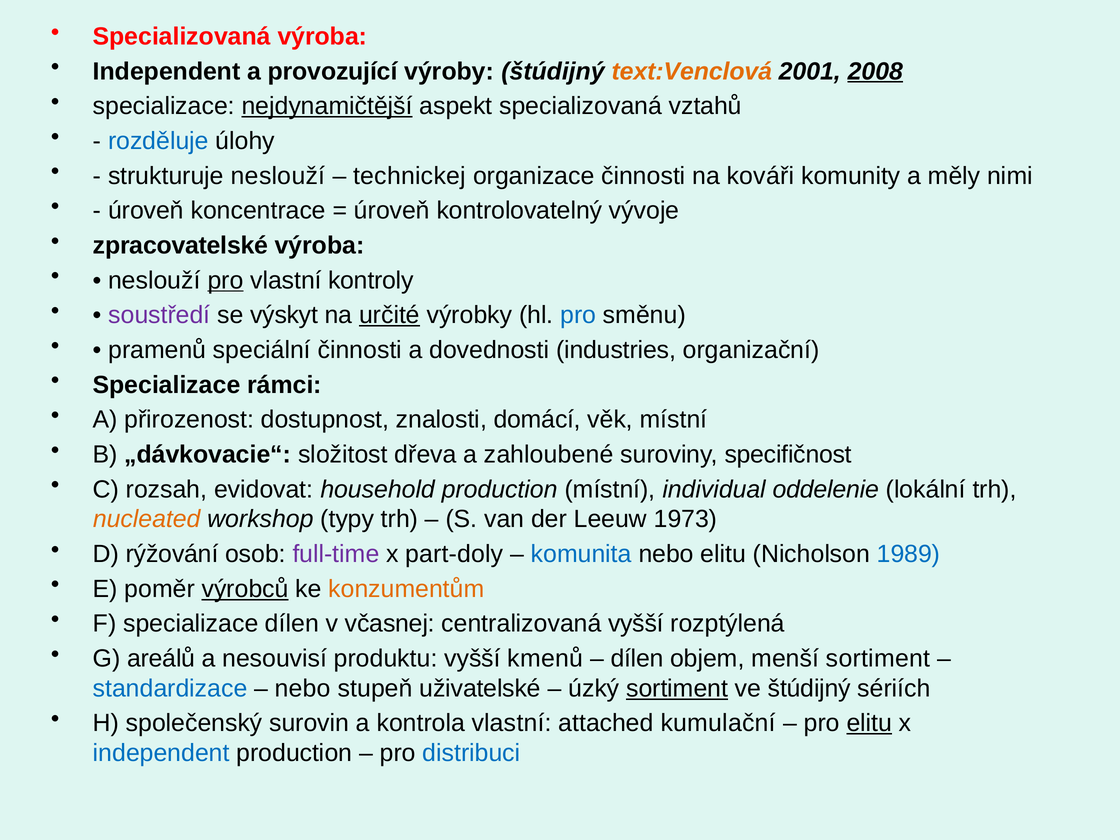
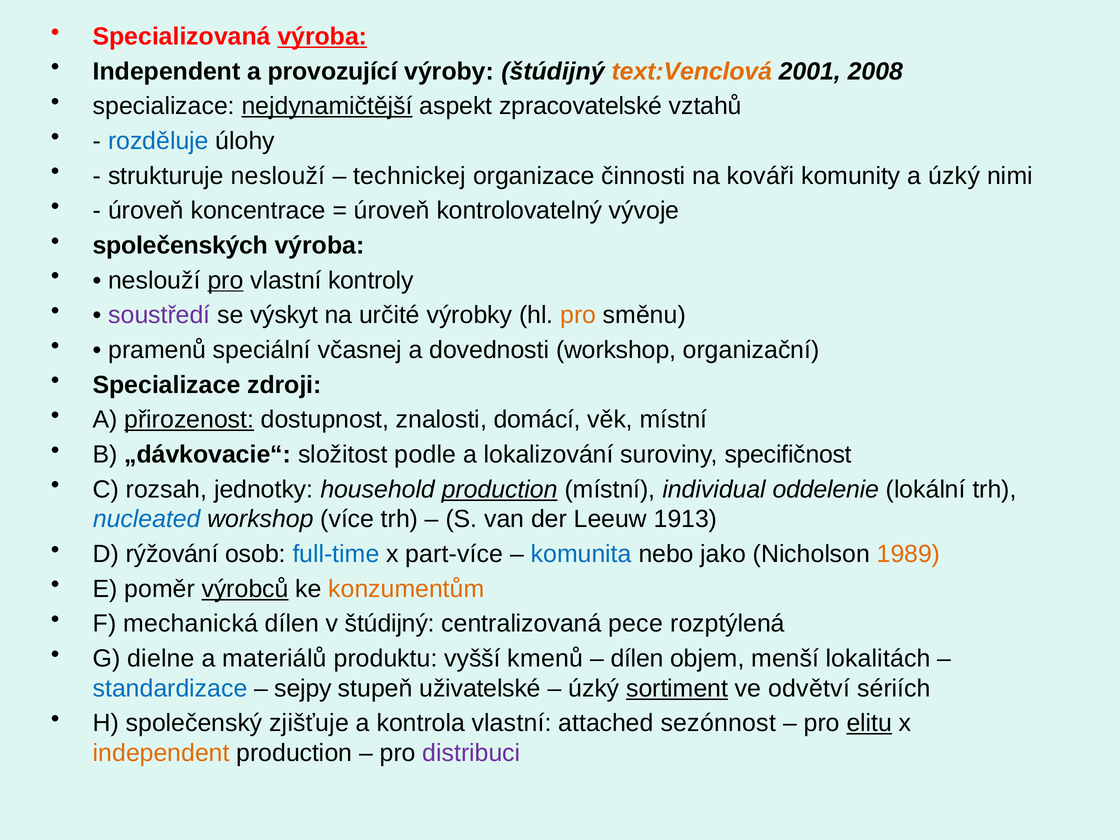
výroba underline: none -> present (322, 36)
2008 underline: present -> none (875, 71)
aspekt specializovaná: specializovaná -> zpracovatelské (581, 106)
a měly: měly -> úzký (954, 176)
zpracovatelské: zpracovatelské -> společenských (180, 245)
určité underline: present -> none (389, 315)
pro colour: blue -> orange (578, 315)
speciální činnosti: činnosti -> včasnej (360, 350)
dovednosti industries: industries -> workshop (616, 350)
rámci: rámci -> zdroji (284, 385)
přirozenost underline: none -> present (189, 420)
dřeva: dřeva -> podle (425, 454)
zahloubené: zahloubené -> lokalizování (549, 454)
evidovat: evidovat -> jednotky (264, 489)
production underline: none -> present (500, 489)
nucleated colour: orange -> blue (147, 519)
typy: typy -> více (347, 519)
1973: 1973 -> 1913 (686, 519)
full-time colour: purple -> blue (336, 554)
part-doly: part-doly -> part-více (454, 554)
nebo elitu: elitu -> jako (723, 554)
1989 colour: blue -> orange (909, 554)
F specializace: specializace -> mechanická (191, 624)
v včasnej: včasnej -> štúdijný (390, 624)
centralizovaná vyšší: vyšší -> pece (636, 624)
areálů: areálů -> dielne (161, 659)
nesouvisí: nesouvisí -> materiálů (275, 659)
menší sortiment: sortiment -> lokalitách (878, 659)
nebo: nebo -> sejpy (303, 688)
ve štúdijný: štúdijný -> odvětví (809, 688)
surovin: surovin -> zjišťuje (309, 723)
kumulační: kumulační -> sezónnost (718, 723)
independent colour: blue -> orange (161, 753)
distribuci colour: blue -> purple (471, 753)
